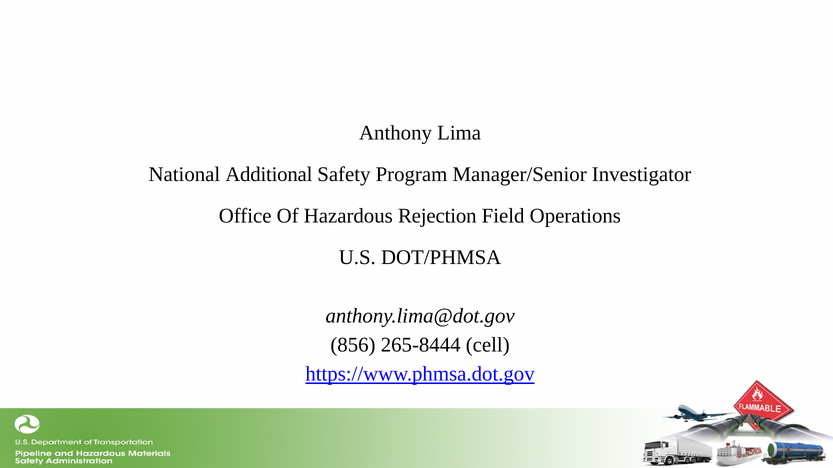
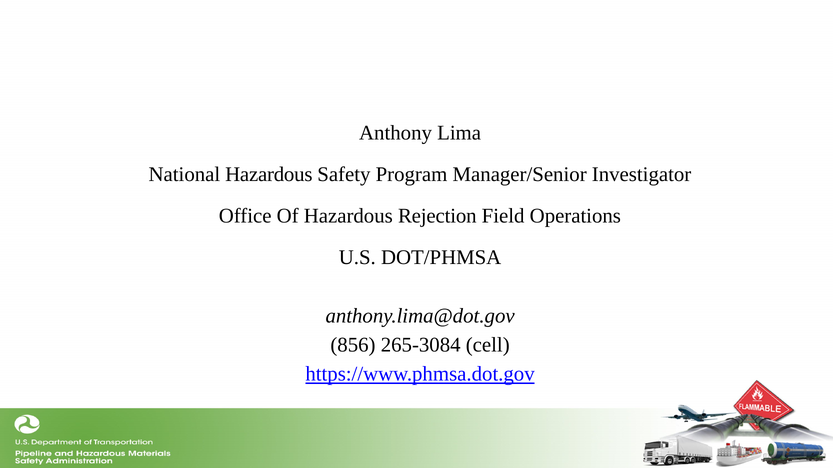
National Additional: Additional -> Hazardous (269, 175)
265-8444: 265-8444 -> 265-3084 (421, 345)
